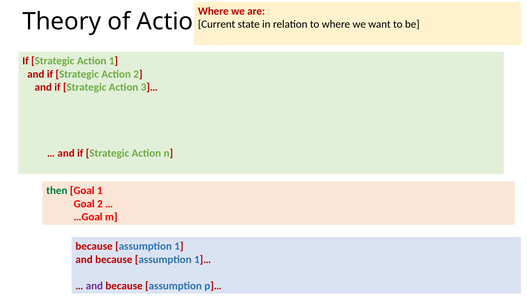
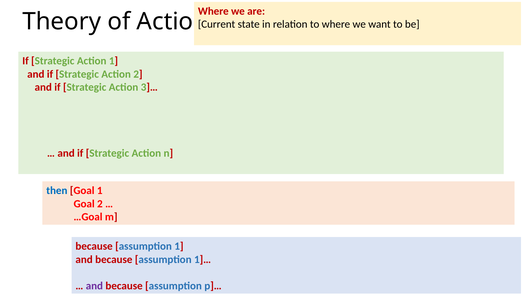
then colour: green -> blue (57, 191)
